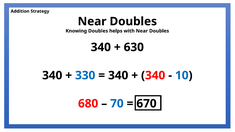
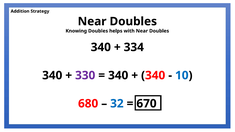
630: 630 -> 334 (134, 47)
330 colour: blue -> purple (85, 76)
70: 70 -> 32 (117, 104)
